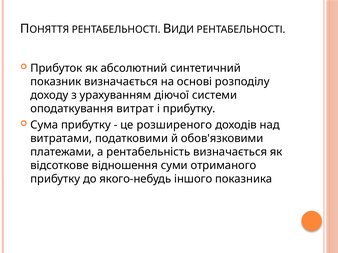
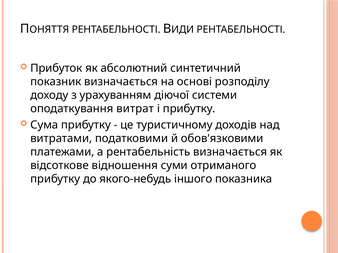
розширеного: розширеного -> туристичному (174, 125)
